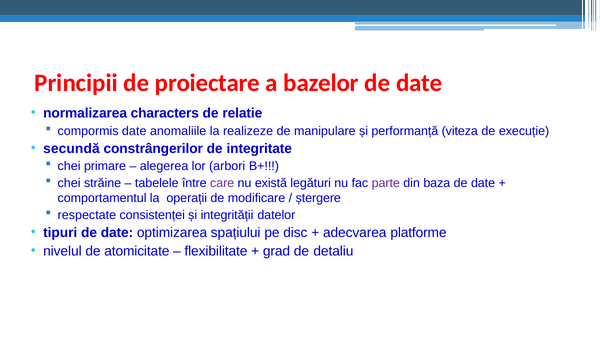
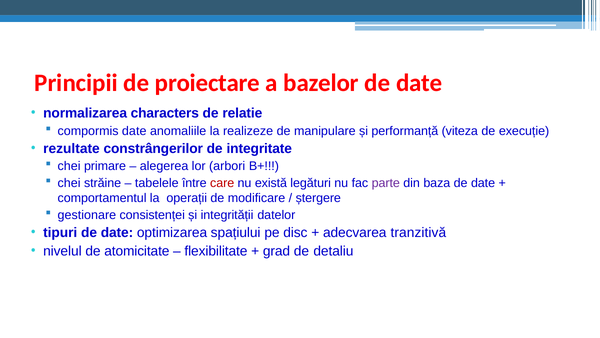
secundă: secundă -> rezultate (71, 148)
care colour: purple -> red (222, 183)
respectate: respectate -> gestionare (87, 215)
platforme: platforme -> tranzitivă (418, 232)
